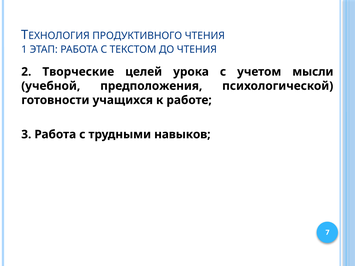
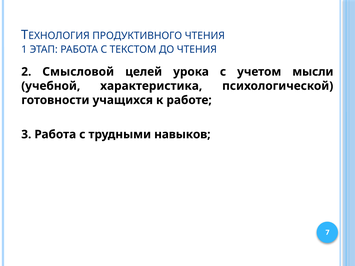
Творческие: Творческие -> Смысловой (78, 72)
предположения: предположения -> характеристика (151, 86)
